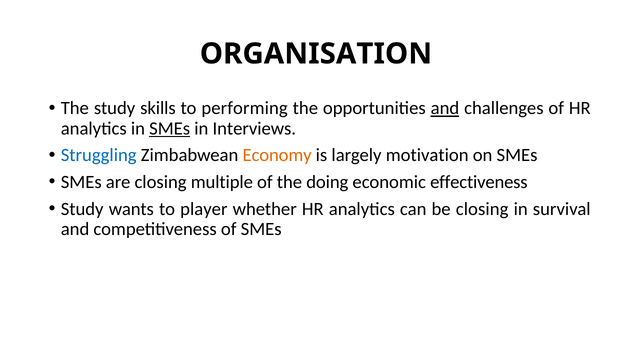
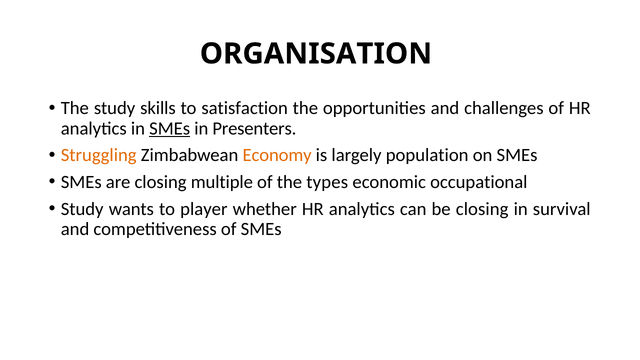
performing: performing -> satisfaction (245, 108)
and underline: present -> none (445, 108)
Interviews: Interviews -> Presenters (254, 128)
Struggling colour: blue -> orange (99, 155)
motivation: motivation -> population (427, 155)
doing: doing -> types (327, 182)
effectiveness: effectiveness -> occupational (479, 182)
